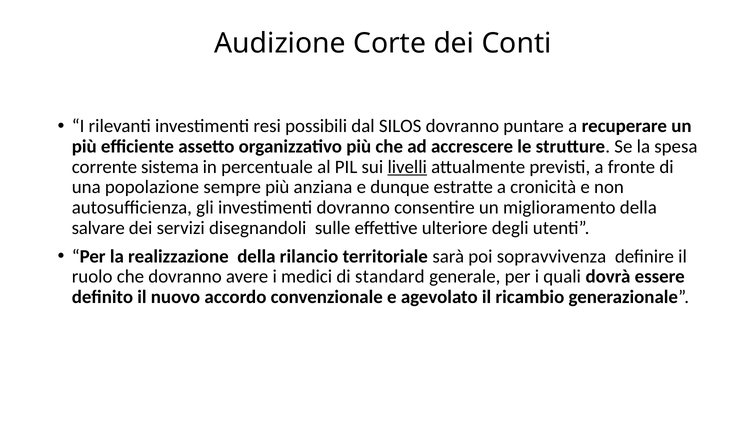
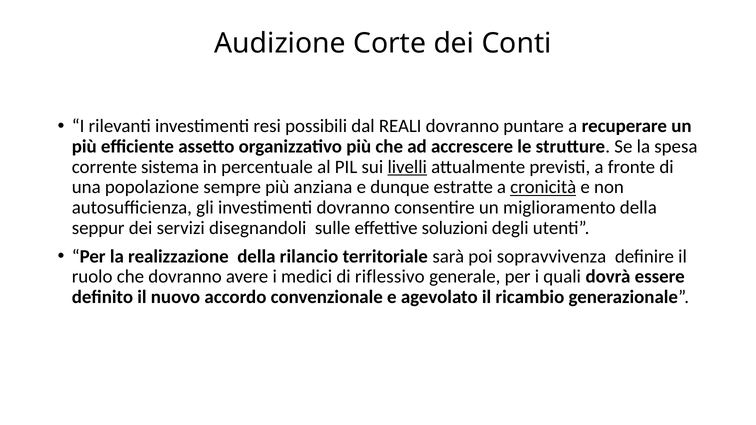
SILOS: SILOS -> REALI (400, 126)
cronicità underline: none -> present (543, 187)
salvare: salvare -> seppur (98, 228)
ulteriore: ulteriore -> soluzioni (455, 228)
standard: standard -> riflessivo (390, 277)
